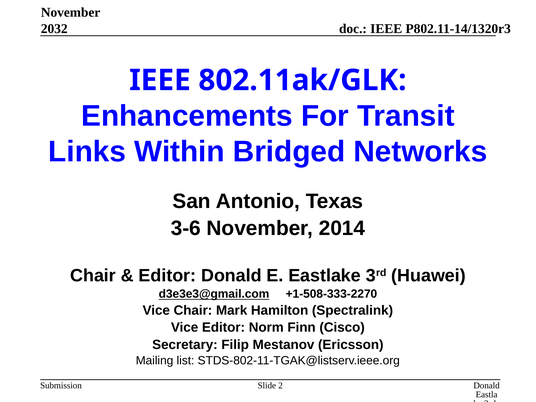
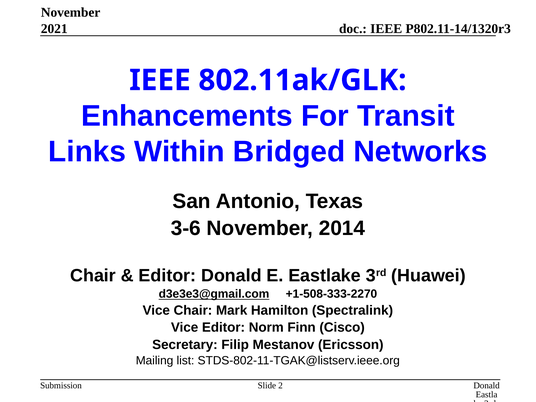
2032: 2032 -> 2021 (54, 29)
